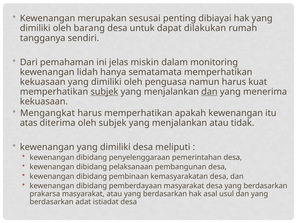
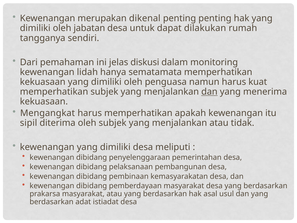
sesusai: sesusai -> dikenal (145, 18)
penting dibiayai: dibiayai -> penting (215, 18)
barang: barang -> jabatan (89, 28)
miskin: miskin -> diskusi (145, 62)
subjek underline: present -> none (104, 92)
atas: atas -> sipil (29, 123)
